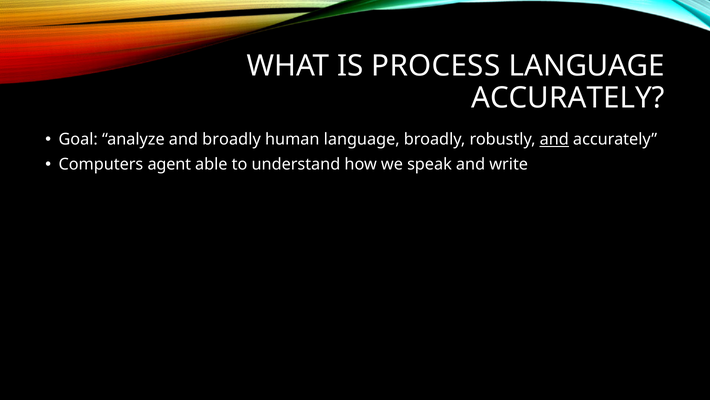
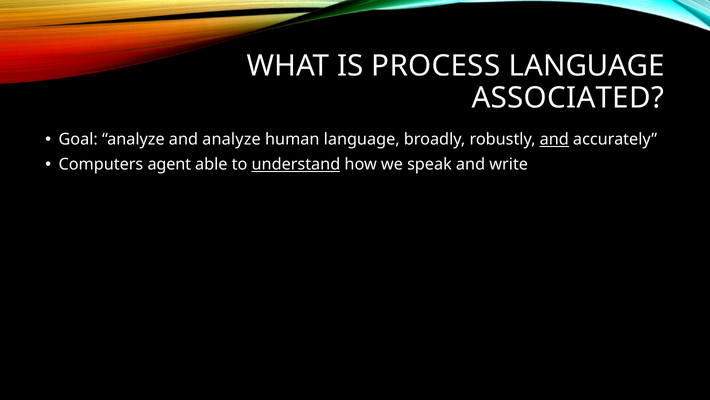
ACCURATELY: ACCURATELY -> ASSOCIATED (568, 98)
and broadly: broadly -> analyze (231, 139)
understand underline: none -> present (296, 164)
